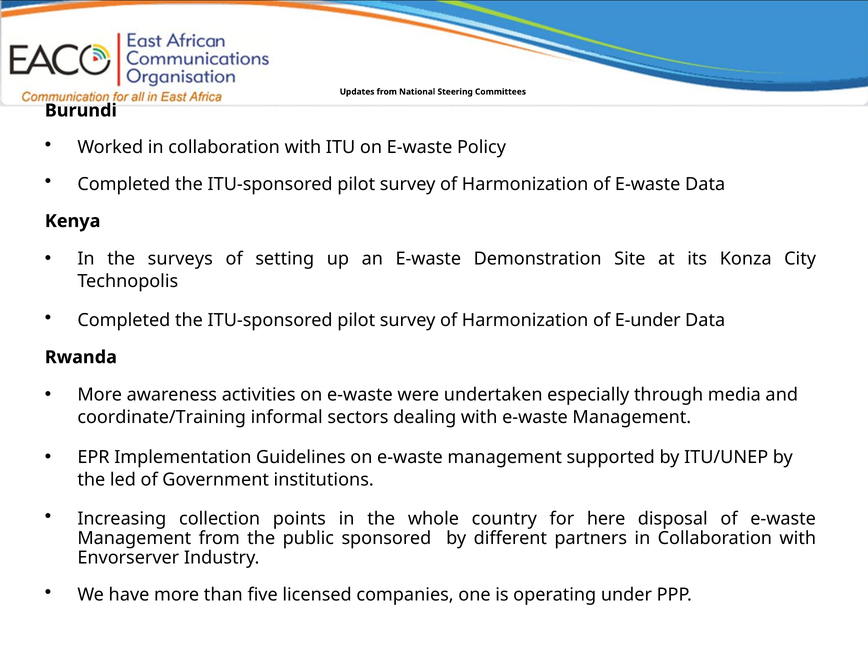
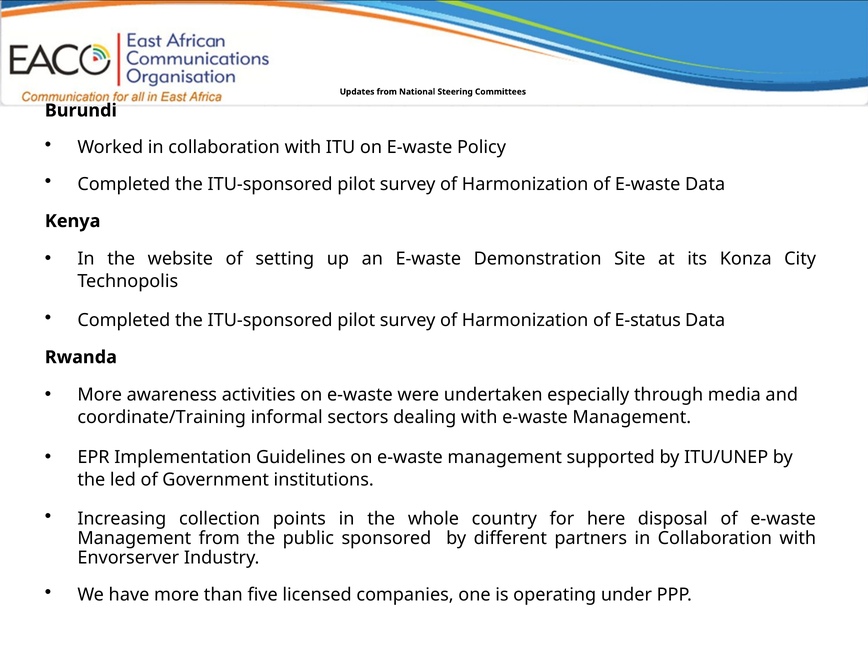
surveys: surveys -> website (180, 259)
E-under: E-under -> E-status (648, 320)
